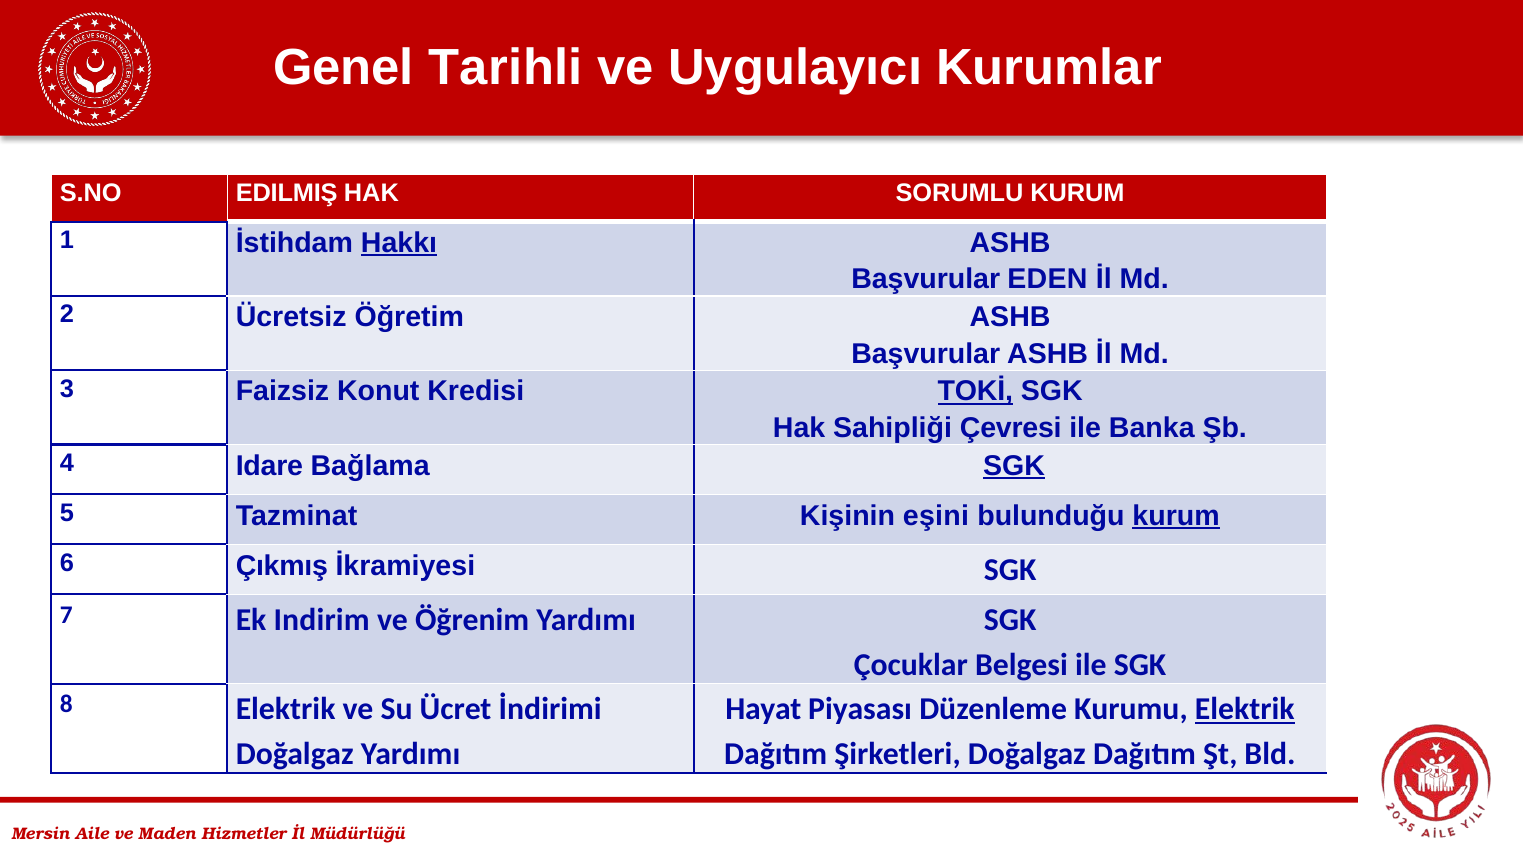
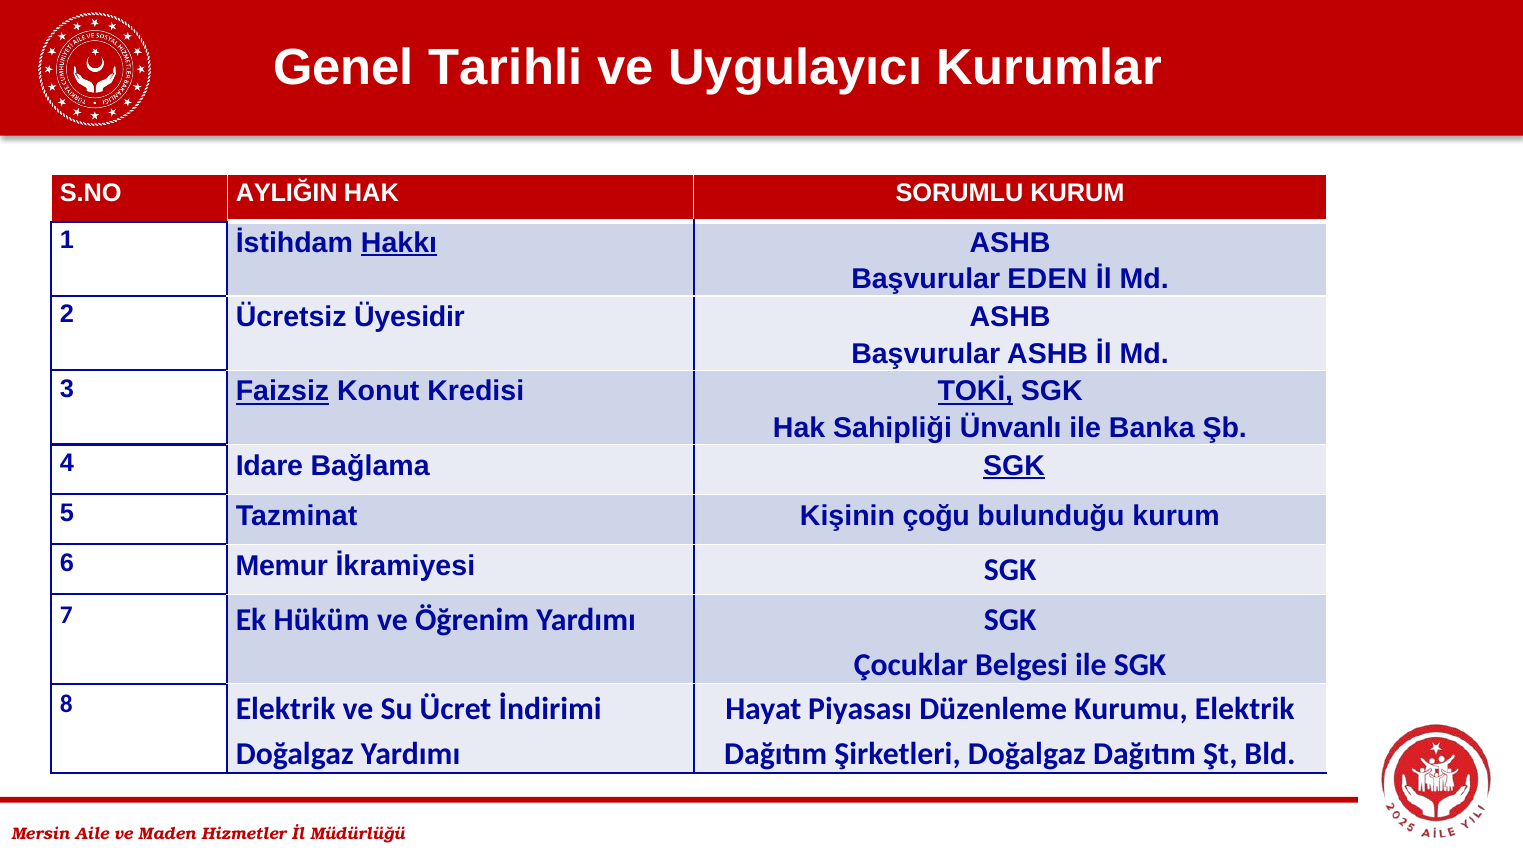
EDILMIŞ: EDILMIŞ -> AYLIĞIN (287, 193)
Öğretim: Öğretim -> Üyesidir (409, 317)
Faizsiz underline: none -> present (282, 391)
Çevresi: Çevresi -> Ünvanlı (1011, 428)
eşini: eşini -> çoğu (936, 516)
kurum underline: present -> none (1176, 516)
Çıkmış: Çıkmış -> Memur (282, 565)
Indirim: Indirim -> Hüküm (322, 620)
Elektrik underline: present -> none (1245, 709)
